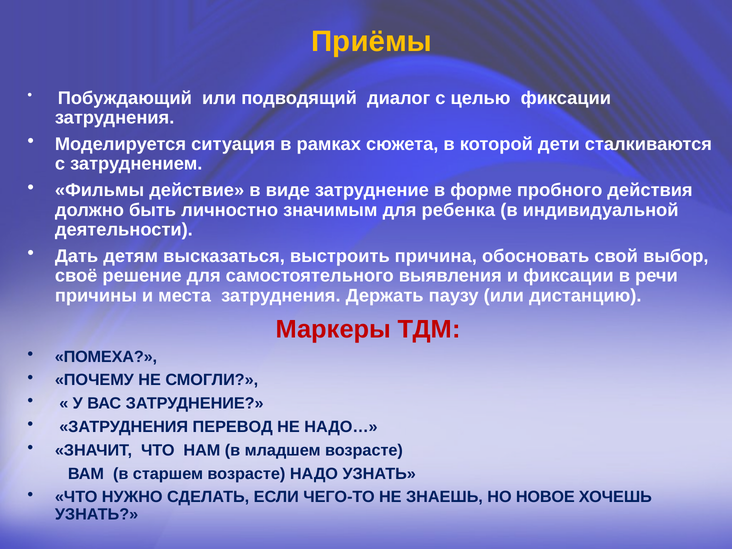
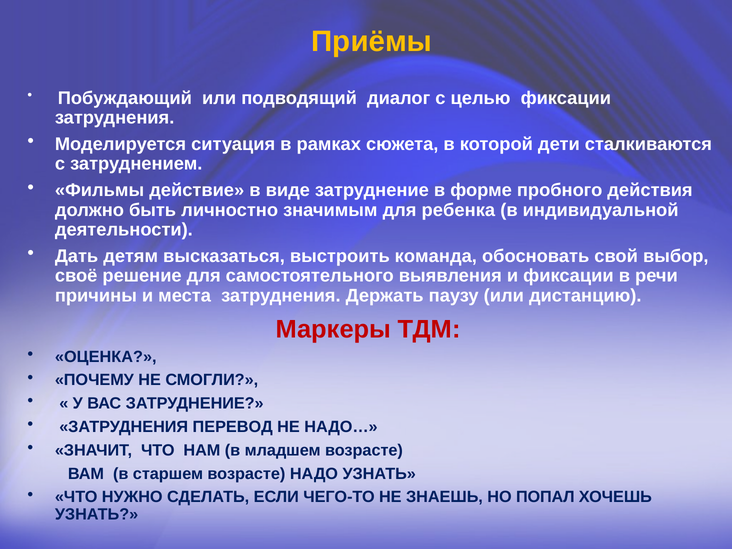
причина: причина -> команда (436, 256)
ПОМЕХА: ПОМЕХА -> ОЦЕНКА (106, 357)
НОВОЕ: НОВОЕ -> ПОПАЛ (545, 497)
